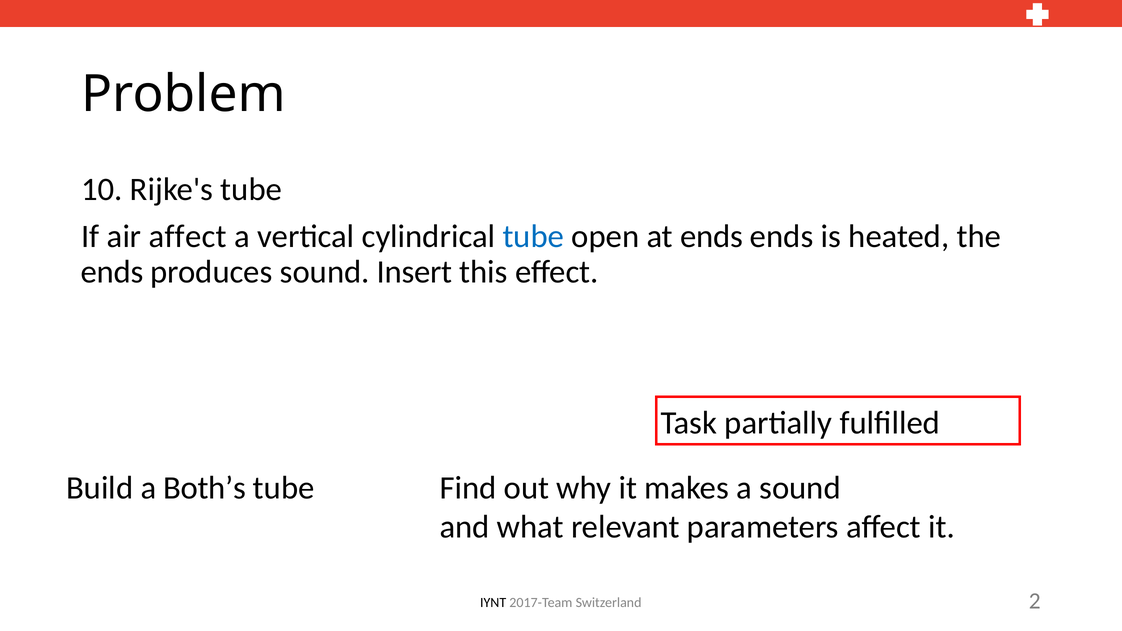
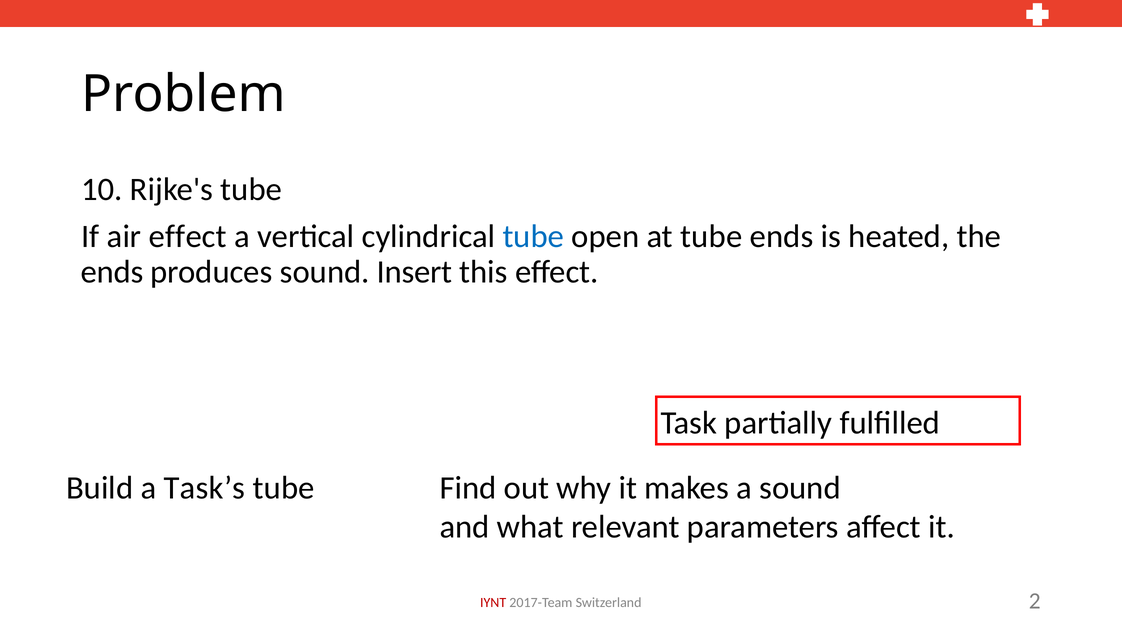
air affect: affect -> effect (188, 237)
at ends: ends -> tube (711, 237)
Both’s: Both’s -> Task’s (204, 488)
IYNT colour: black -> red (493, 603)
